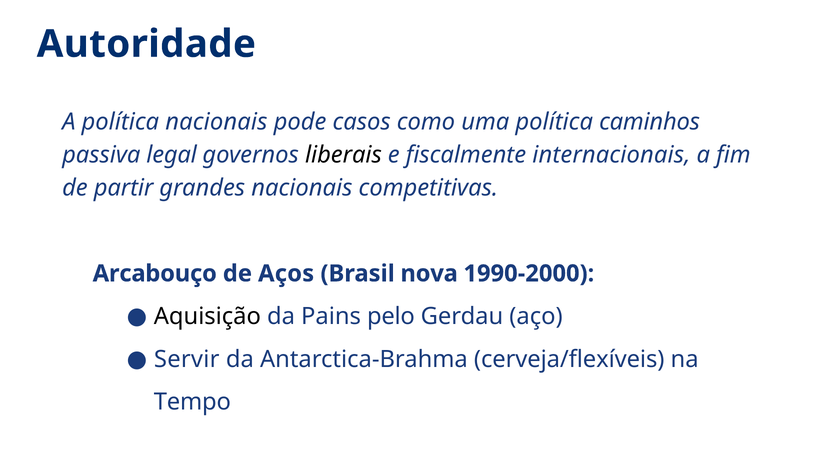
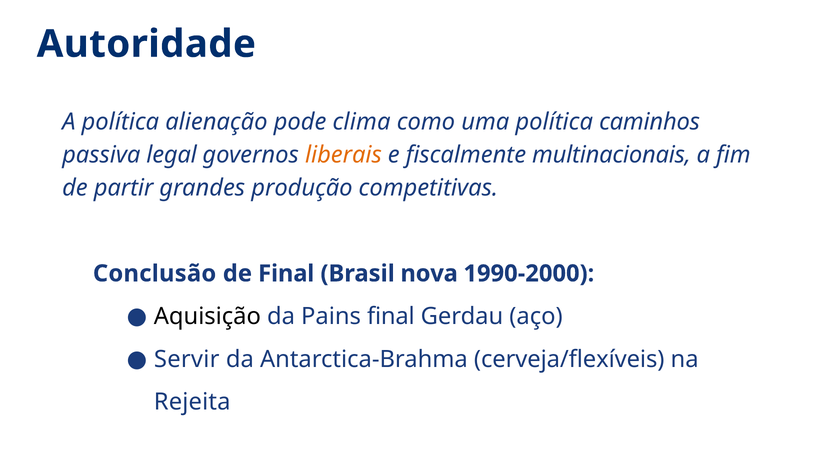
política nacionais: nacionais -> alienação (216, 122)
casos: casos -> clima (362, 122)
liberais colour: black -> orange (343, 155)
internacionais: internacionais -> multinacionais (611, 155)
grandes nacionais: nacionais -> produção (302, 188)
Arcabouço: Arcabouço -> Conclusão (155, 273)
de Aços: Aços -> Final (286, 273)
Pains pelo: pelo -> final (391, 316)
Tempo: Tempo -> Rejeita (192, 402)
